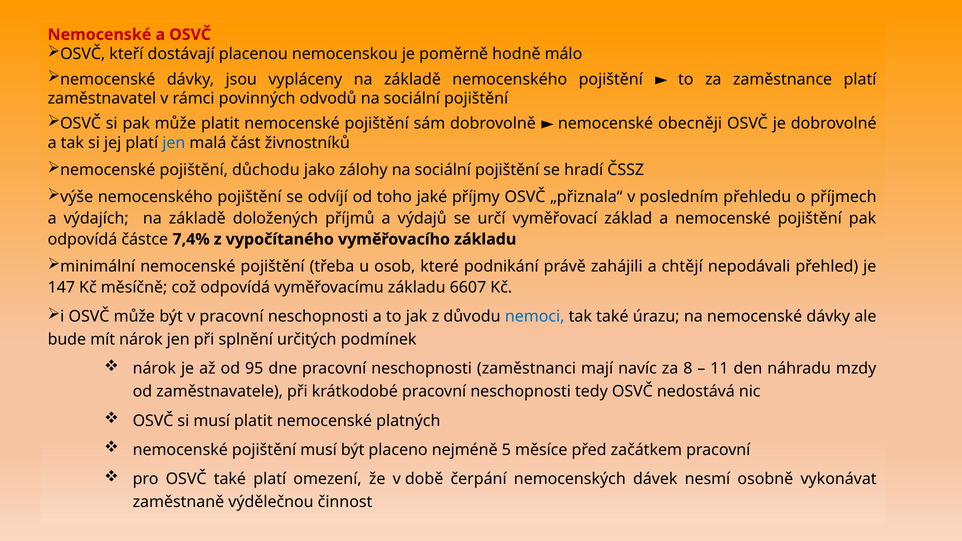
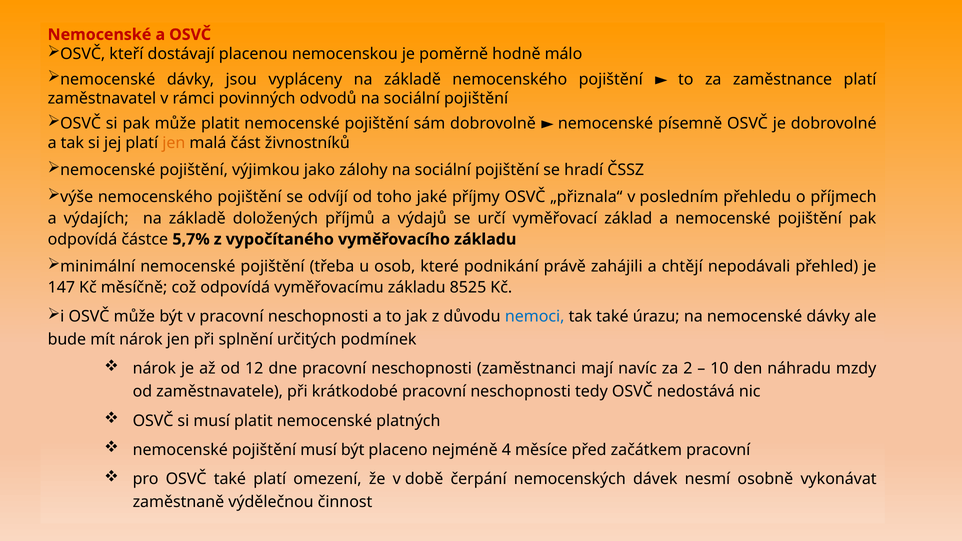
obecněji: obecněji -> písemně (690, 124)
jen colour: blue -> orange (174, 143)
důchodu: důchodu -> výjimkou (266, 170)
7,4%: 7,4% -> 5,7% (191, 239)
6607: 6607 -> 8525 (468, 288)
95: 95 -> 12 (254, 369)
8: 8 -> 2 (688, 369)
11: 11 -> 10 (719, 369)
5: 5 -> 4 (506, 450)
